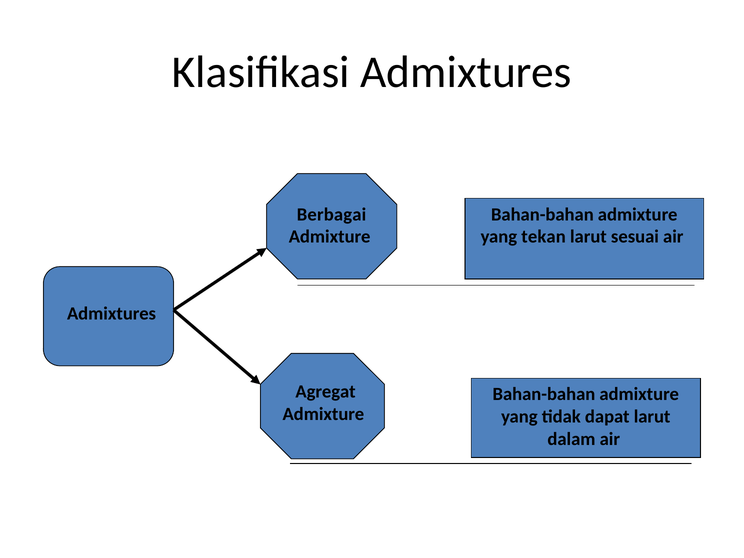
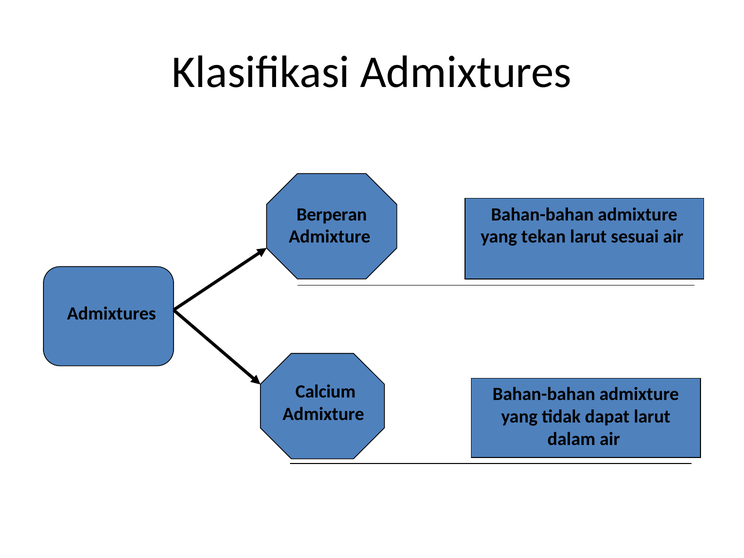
Berbagai: Berbagai -> Berperan (332, 214)
Agregat: Agregat -> Calcium (326, 392)
